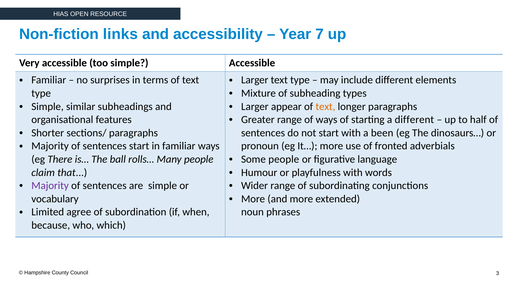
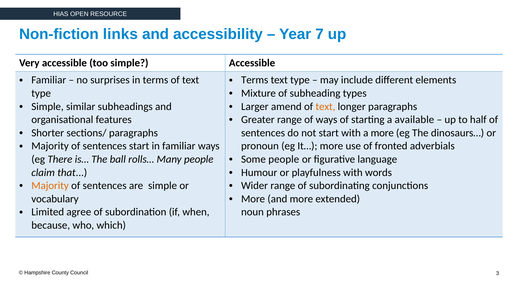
Larger: Larger -> Terms (255, 80)
appear: appear -> amend (286, 107)
a different: different -> available (414, 120)
a been: been -> more (382, 133)
Majority colour: purple -> orange (50, 186)
